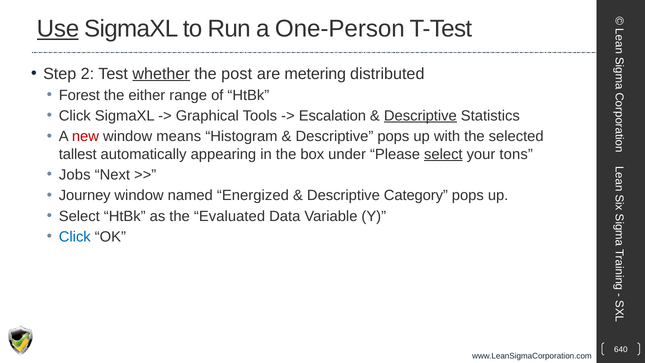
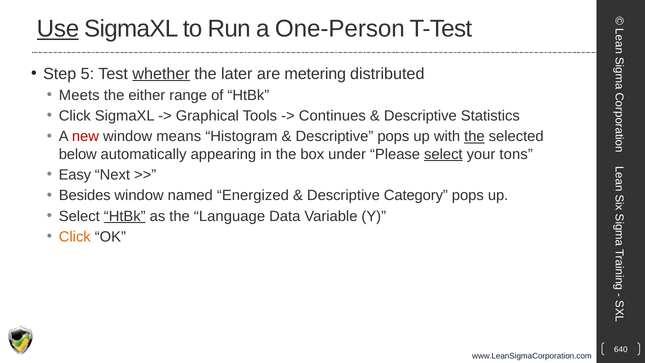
2: 2 -> 5 (87, 74)
post: post -> later (237, 74)
Forest: Forest -> Meets (79, 95)
Escalation: Escalation -> Continues (332, 116)
Descriptive underline: present -> none (420, 116)
the underline: none -> present (474, 136)
tallest: tallest -> below (78, 154)
Jobs: Jobs -> Easy (75, 175)
Journey: Journey -> Besides (85, 195)
HtBk underline: none -> present (125, 216)
Evaluated: Evaluated -> Language (230, 216)
Click colour: blue -> orange (75, 237)
